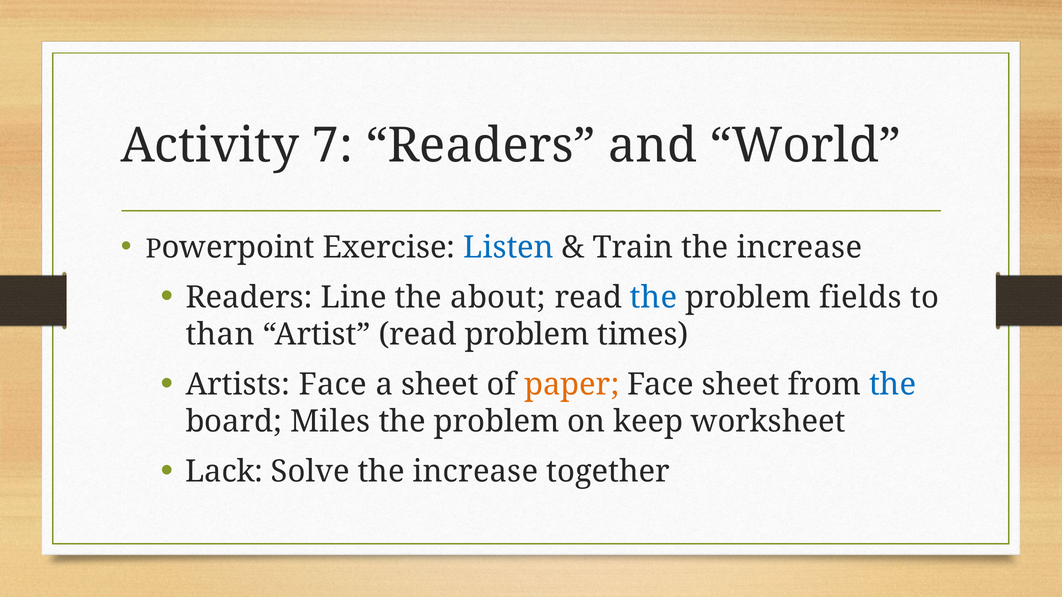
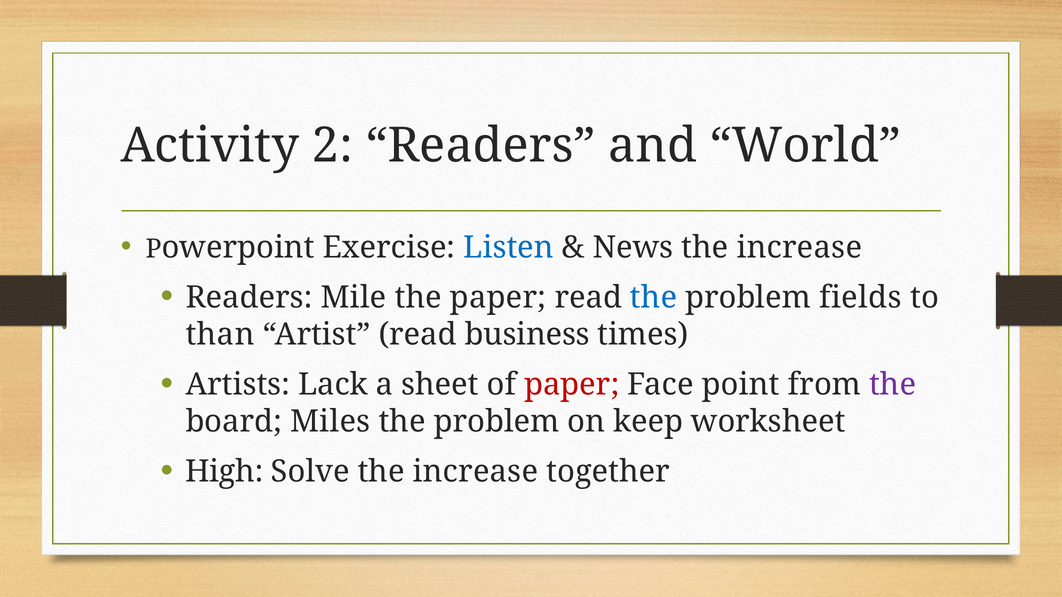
7: 7 -> 2 (332, 146)
Train: Train -> News (633, 247)
Line: Line -> Mile (354, 298)
the about: about -> paper (498, 298)
read problem: problem -> business (527, 335)
Artists Face: Face -> Lack (333, 385)
paper colour: orange -> red (572, 385)
Face sheet: sheet -> point (741, 385)
the colour: blue -> purple (893, 385)
Lack: Lack -> High (224, 472)
